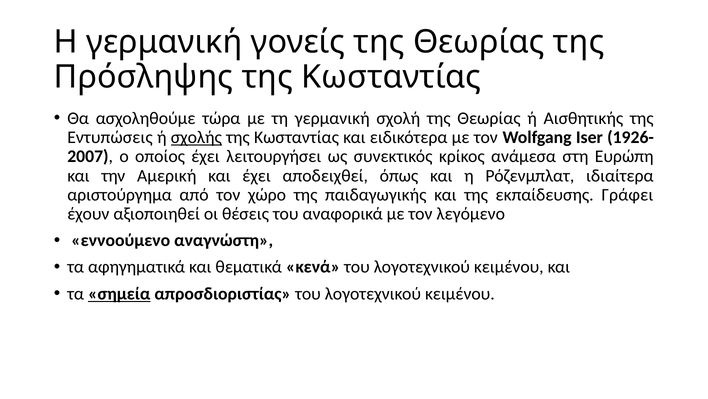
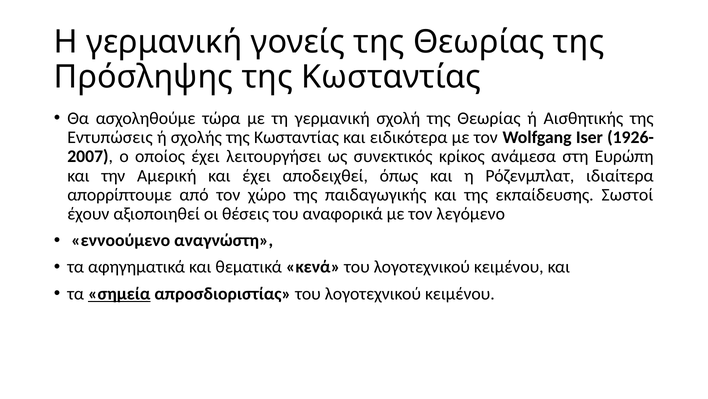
σχολής underline: present -> none (196, 137)
αριστούργημα: αριστούργημα -> απορρίπτουμε (120, 195)
Γράφει: Γράφει -> Σωστοί (627, 195)
